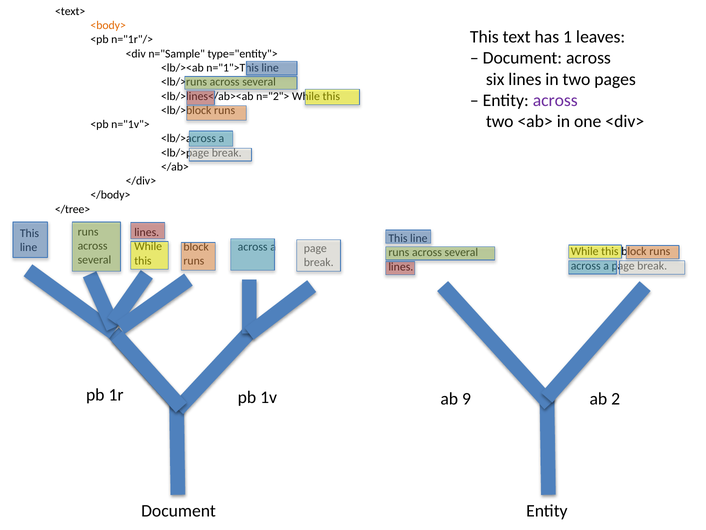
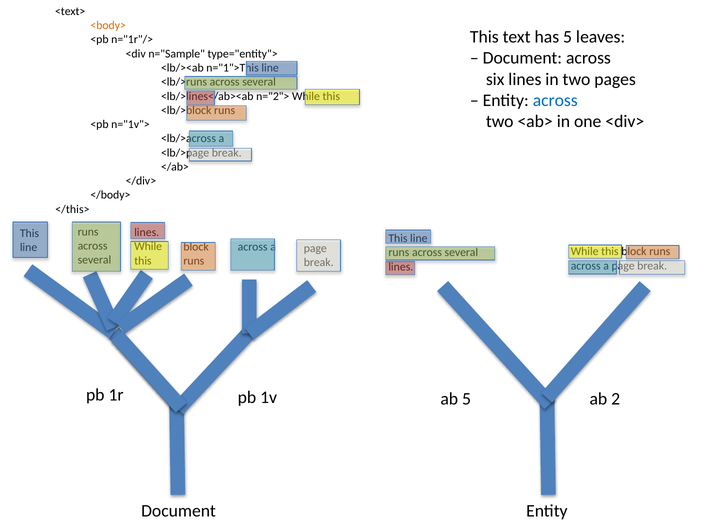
has 1: 1 -> 5 (568, 37)
across colour: purple -> blue (555, 100)
</tree>: </tree> -> </this> (72, 209)
ab 9: 9 -> 5 (467, 398)
